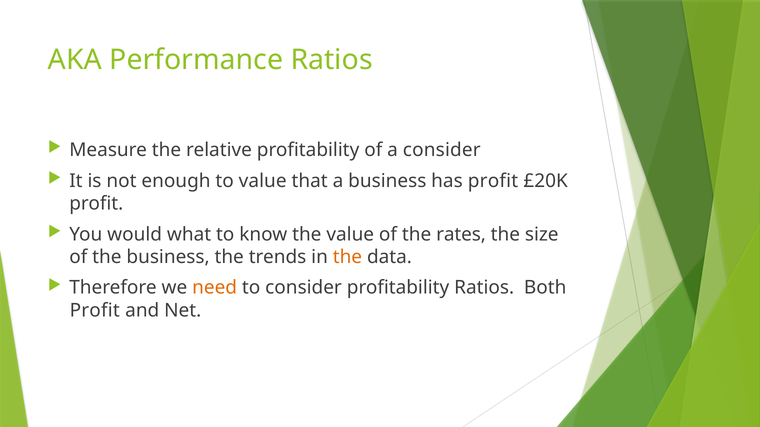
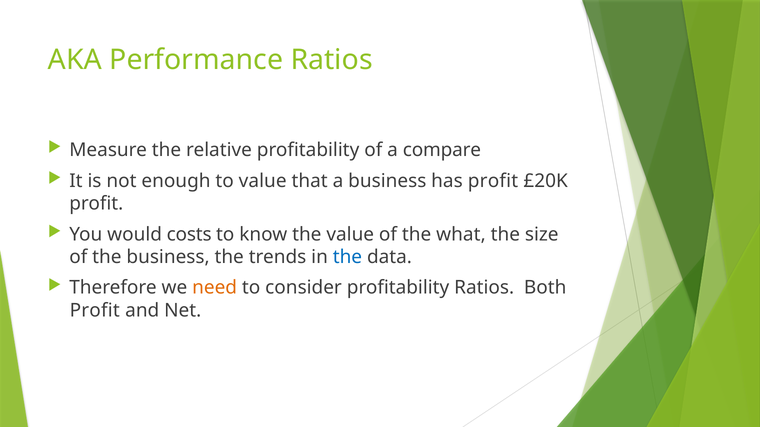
a consider: consider -> compare (442, 150)
what: what -> costs (189, 235)
rates: rates -> what (461, 235)
the colour: orange -> blue (347, 257)
